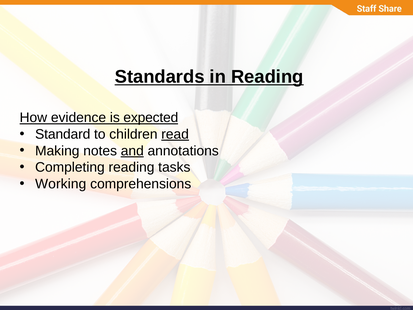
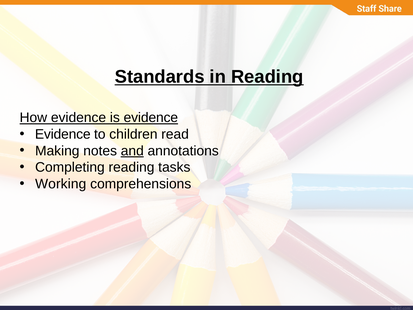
is expected: expected -> evidence (151, 118)
Standard: Standard -> Evidence (63, 134)
read underline: present -> none (175, 134)
